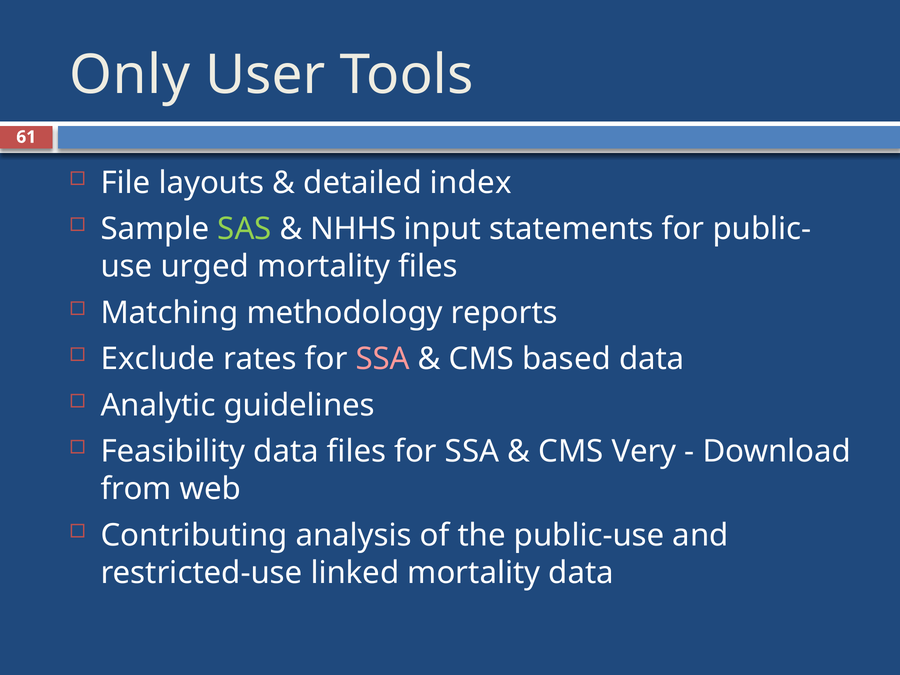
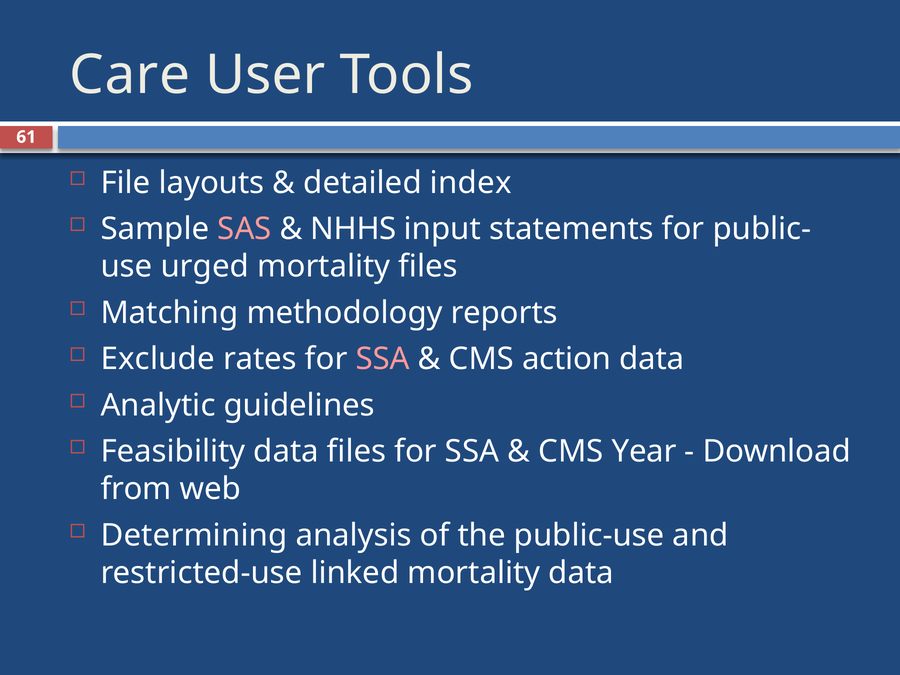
Only: Only -> Care (130, 75)
SAS colour: light green -> pink (245, 229)
based: based -> action (567, 359)
Very: Very -> Year (644, 452)
Contributing: Contributing -> Determining (194, 535)
